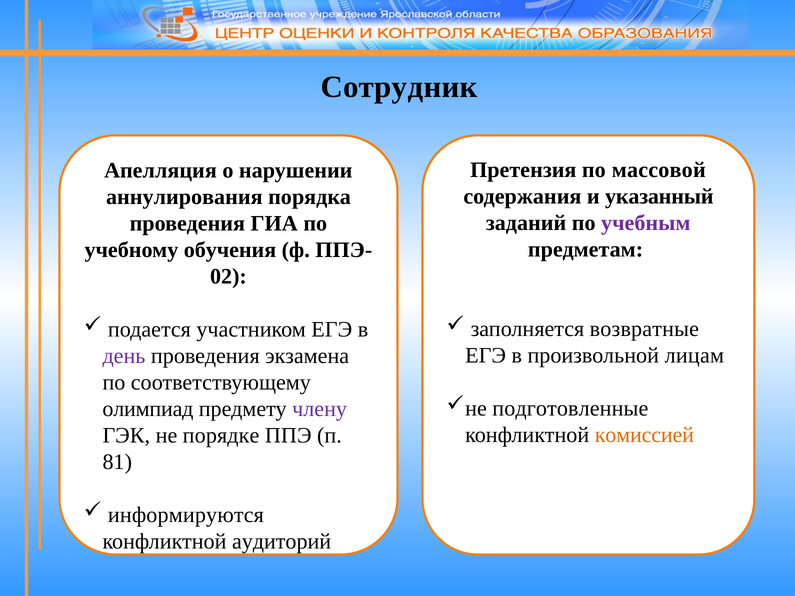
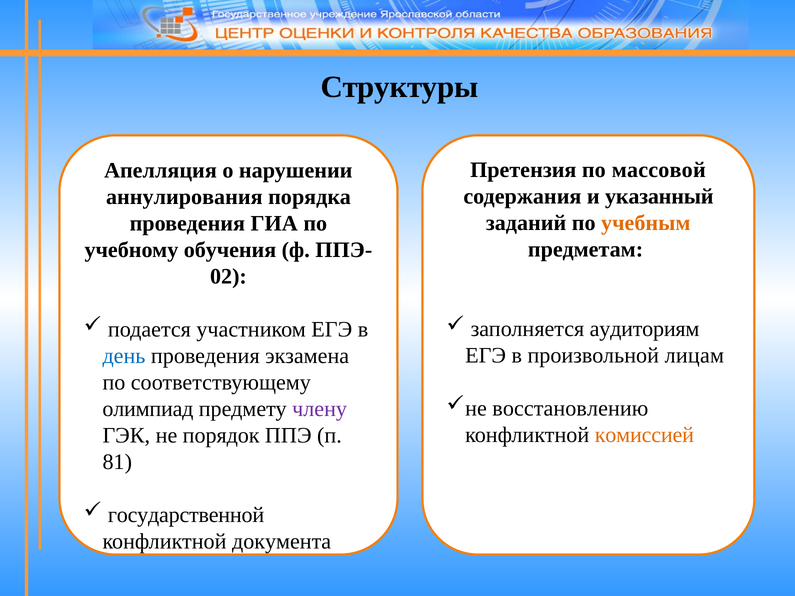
Сотрудник: Сотрудник -> Структуры (399, 87)
учебным colour: purple -> orange (646, 223)
возвратные: возвратные -> аудиториям (645, 329)
день colour: purple -> blue (124, 356)
подготовленные: подготовленные -> восстановлению (570, 409)
порядке: порядке -> порядок (221, 436)
информируются: информируются -> государственной (186, 515)
аудиторий: аудиторий -> документа (282, 542)
